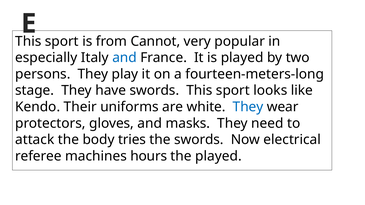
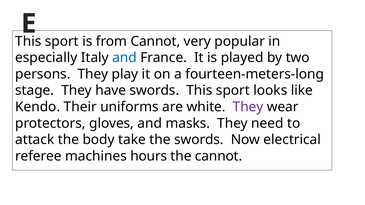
They colour: blue -> purple (248, 107)
tries: tries -> take (132, 140)
the played: played -> cannot (219, 156)
